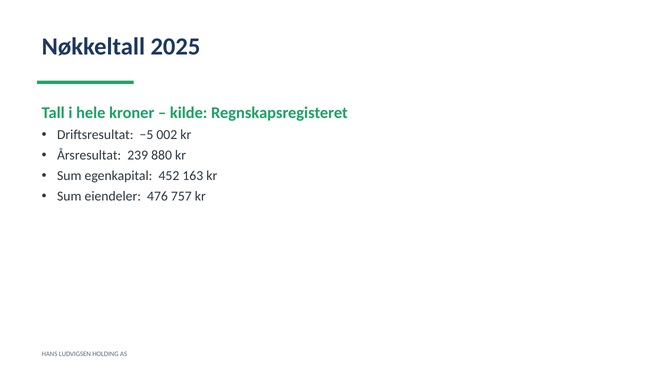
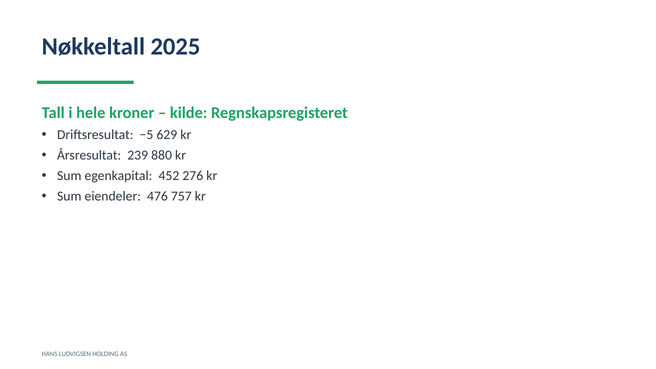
002: 002 -> 629 (167, 135)
163: 163 -> 276 (193, 176)
